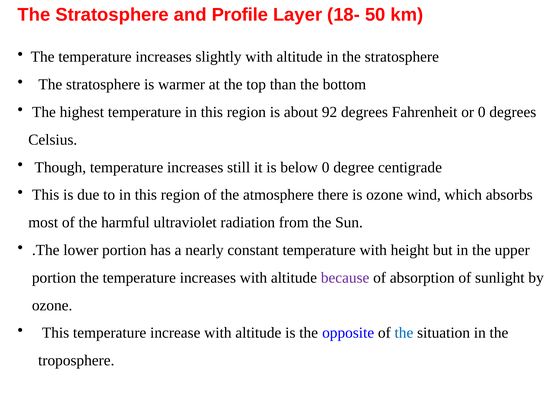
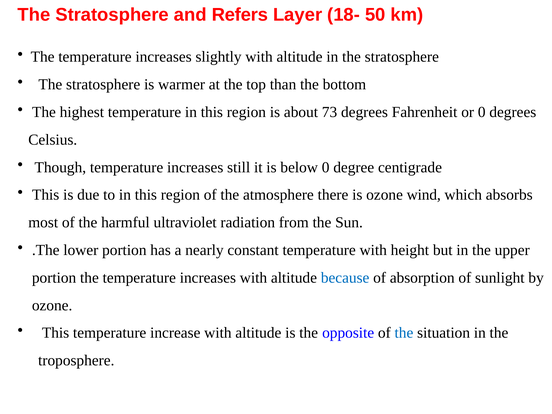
Profile: Profile -> Refers (240, 15)
92: 92 -> 73 (330, 112)
because colour: purple -> blue (345, 278)
